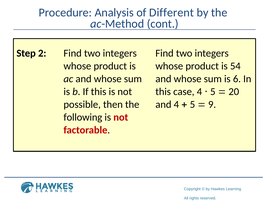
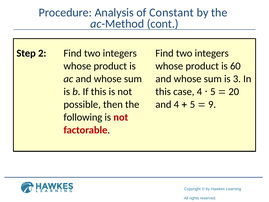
Different: Different -> Constant (172, 12)
54: 54 -> 60 (235, 66)
6: 6 -> 3 (237, 79)
